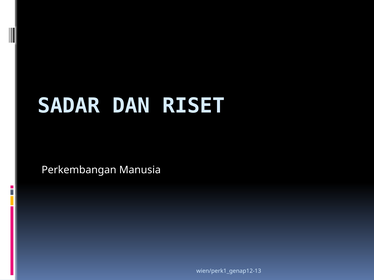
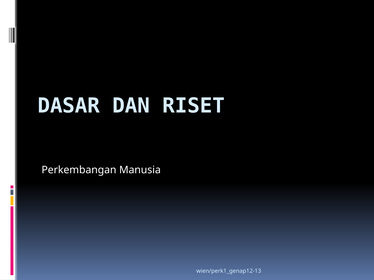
SADAR: SADAR -> DASAR (69, 106)
